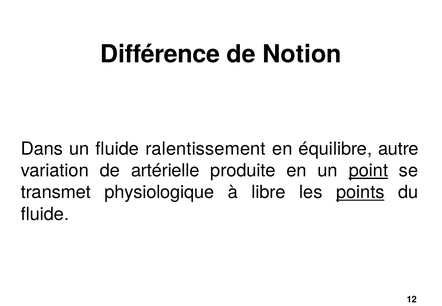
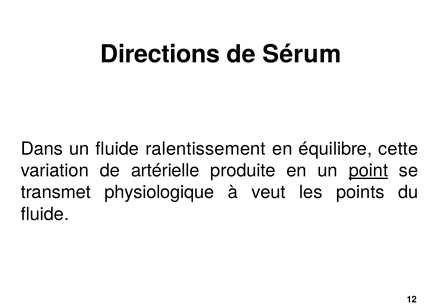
Différence: Différence -> Directions (160, 54)
Notion: Notion -> Sérum (302, 54)
autre: autre -> cette (398, 149)
libre: libre -> veut (269, 192)
points underline: present -> none (360, 192)
